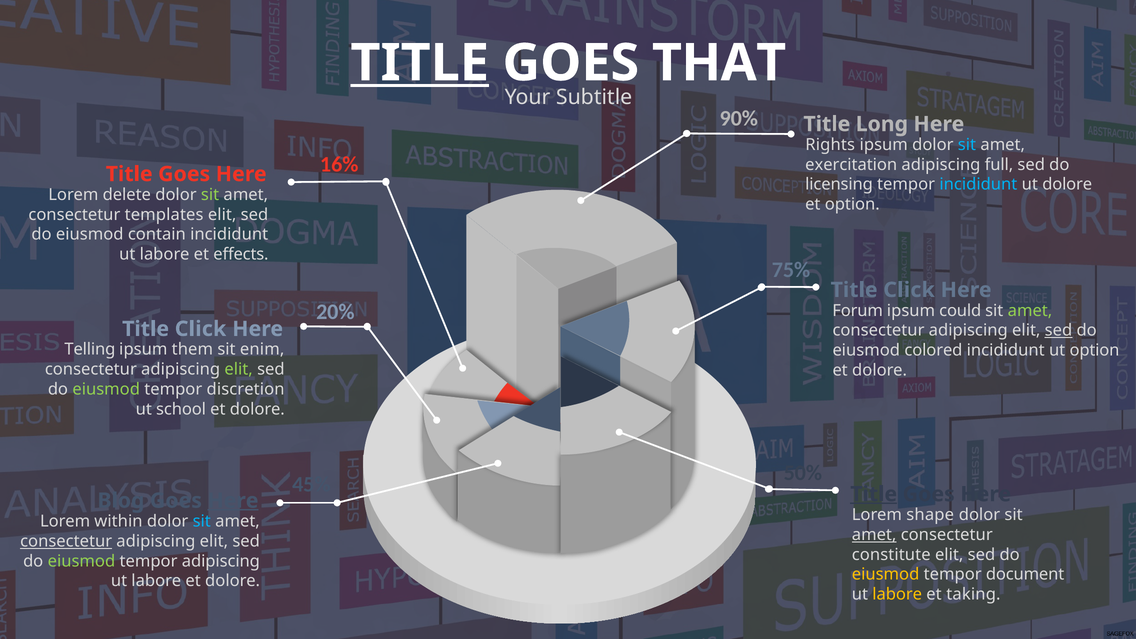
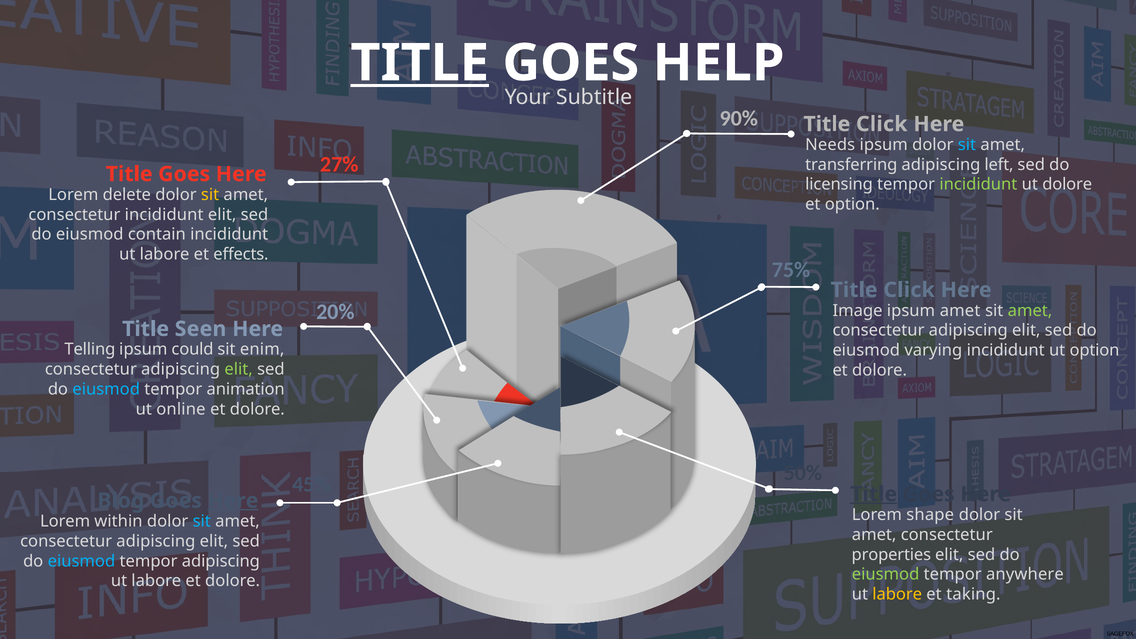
THAT: THAT -> HELP (719, 63)
Long: Long -> Click (882, 124)
Rights: Rights -> Needs (830, 145)
16%: 16% -> 27% (339, 164)
exercitation: exercitation -> transferring (851, 165)
full: full -> left (999, 165)
incididunt colour: light blue -> light green (978, 184)
sit colour: light green -> yellow (210, 195)
consectetur templates: templates -> incididunt (164, 215)
Forum: Forum -> Image (858, 311)
ipsum could: could -> amet (960, 311)
Click: Click -> Seen (201, 329)
sed underline: present -> none (1058, 330)
them: them -> could (192, 350)
colored: colored -> varying (933, 350)
eiusmod colour: light green -> light blue (106, 389)
discretion: discretion -> animation (246, 389)
school: school -> online (181, 409)
amet underline: present -> none (874, 535)
consectetur underline: present -> none (66, 541)
constitute: constitute -> properties (891, 555)
eiusmod colour: light green -> light blue (81, 561)
eiusmod colour: yellow -> light green (886, 574)
document: document -> anywhere (1025, 574)
